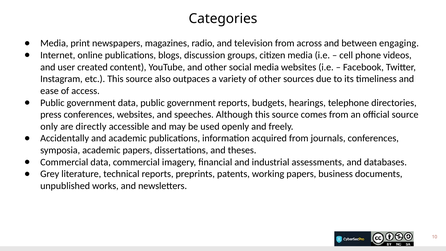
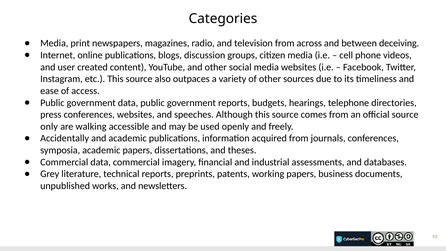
engaging: engaging -> deceiving (399, 43)
directly: directly -> walking (91, 126)
